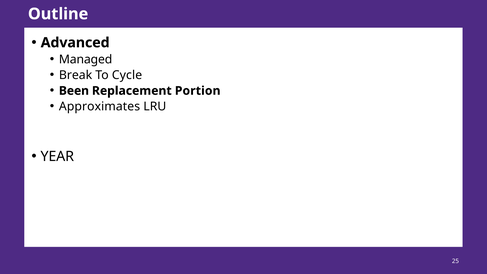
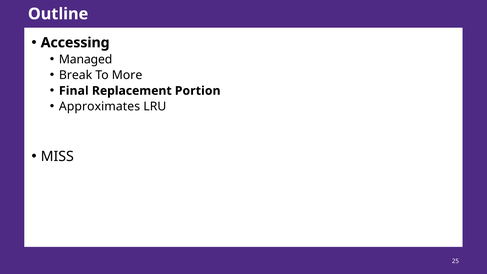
Advanced: Advanced -> Accessing (75, 43)
Cycle: Cycle -> More (127, 75)
Been: Been -> Final (74, 91)
YEAR: YEAR -> MISS (57, 156)
